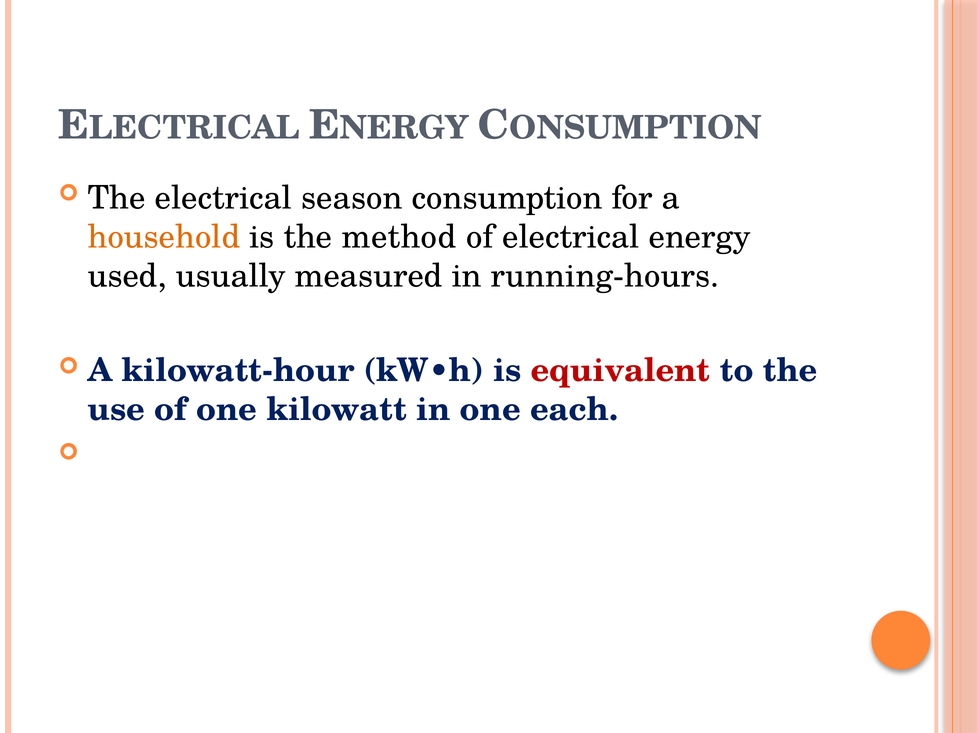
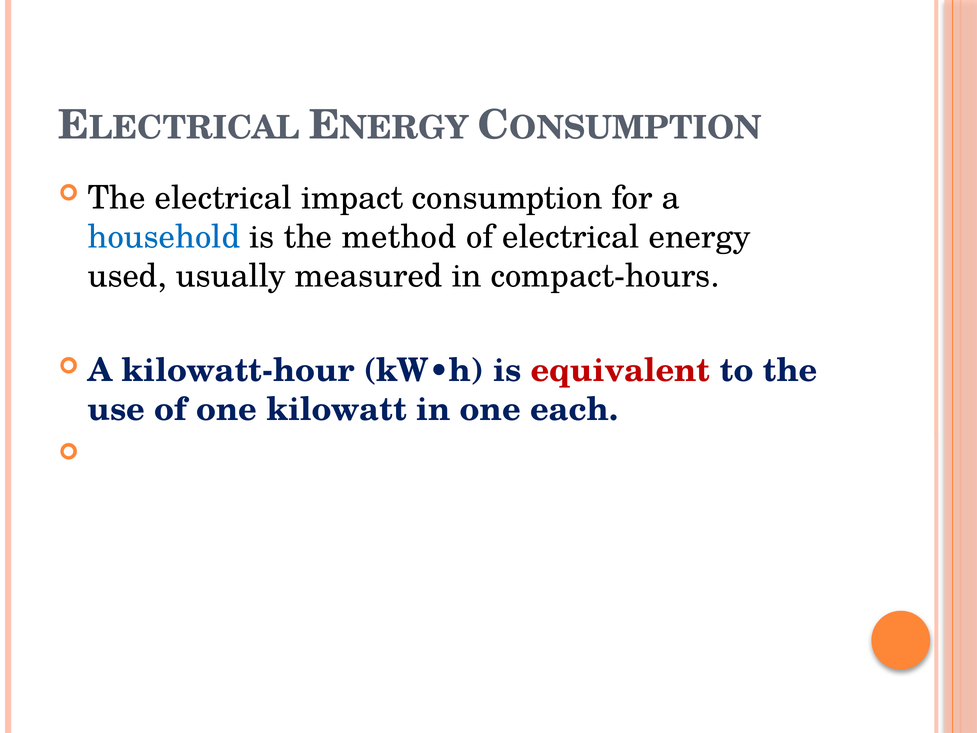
season: season -> impact (352, 198)
household colour: orange -> blue (164, 237)
running-hours: running-hours -> compact-hours (605, 276)
